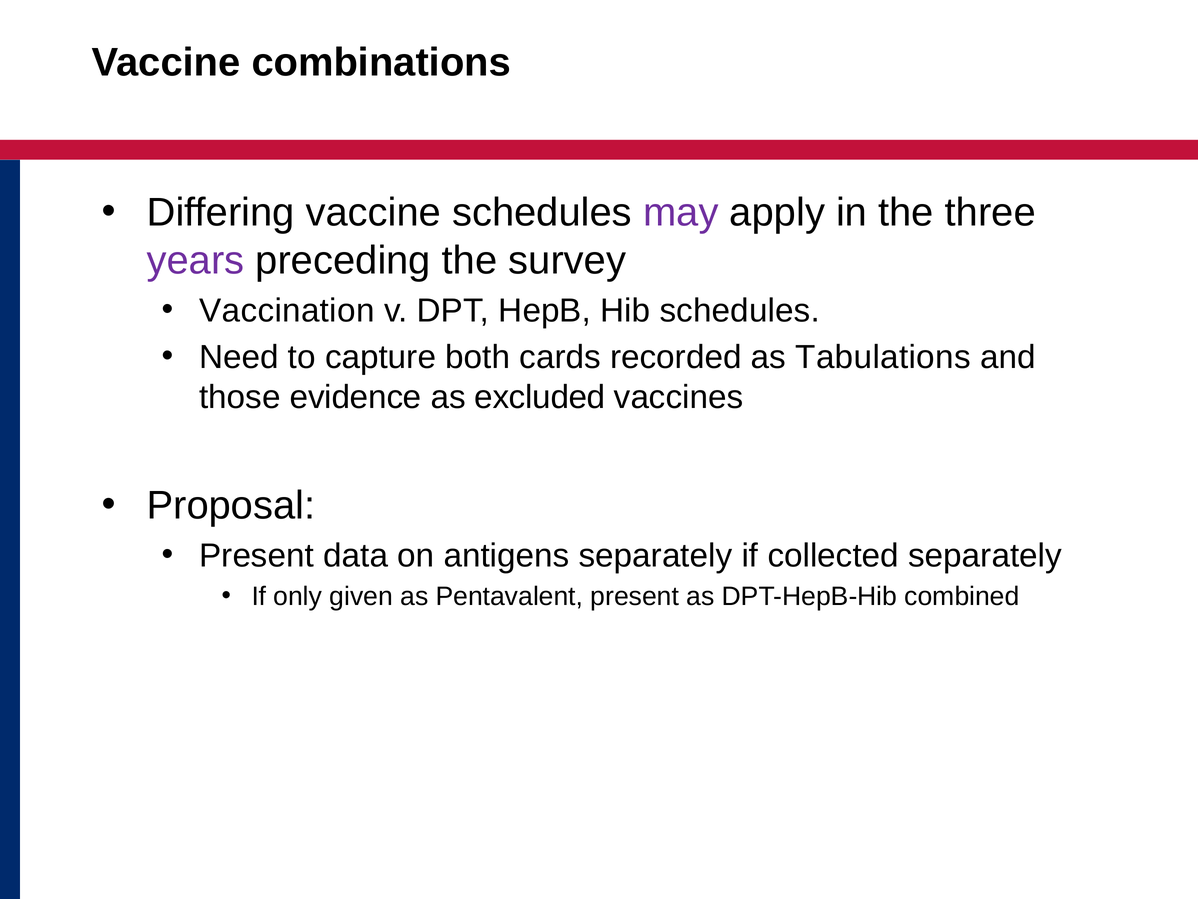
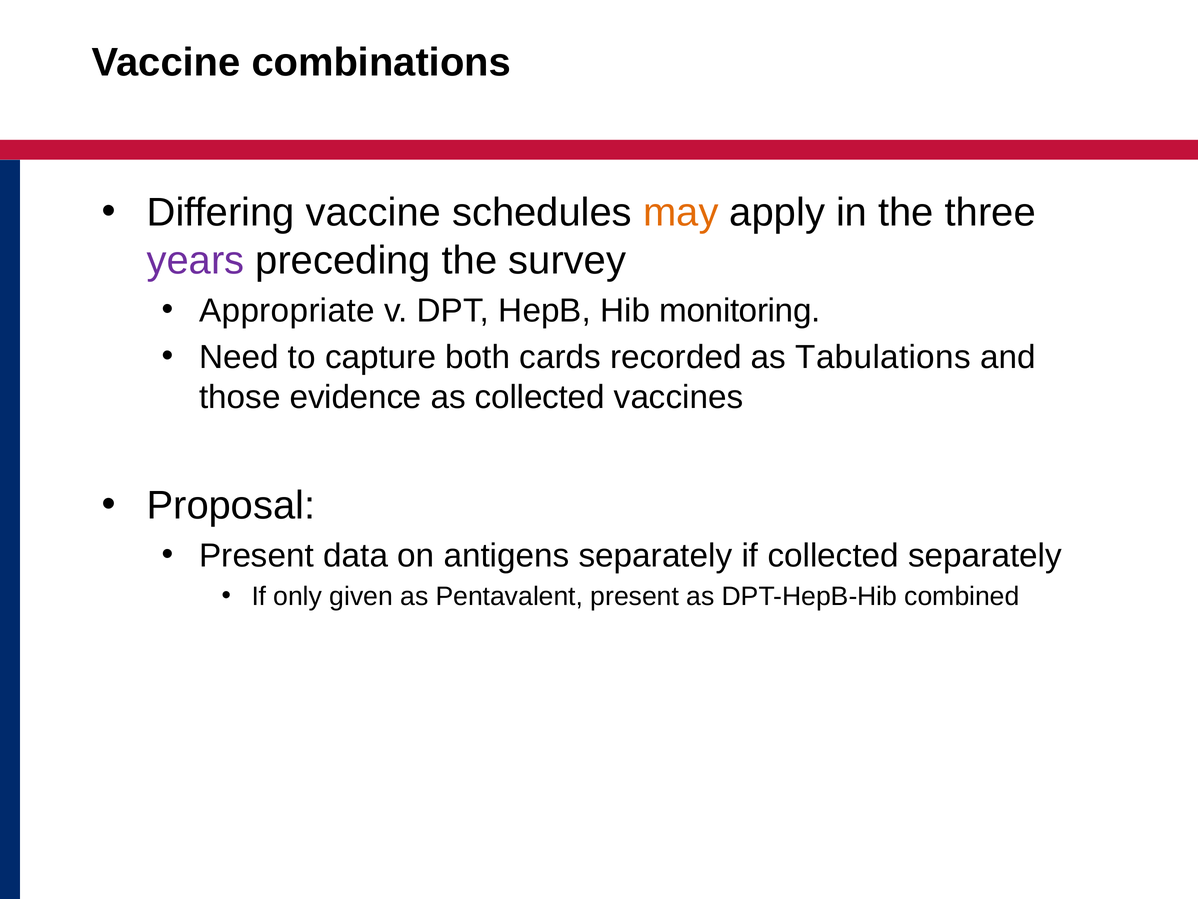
may colour: purple -> orange (681, 212)
Vaccination: Vaccination -> Appropriate (287, 310)
Hib schedules: schedules -> monitoring (740, 310)
as excluded: excluded -> collected (540, 397)
